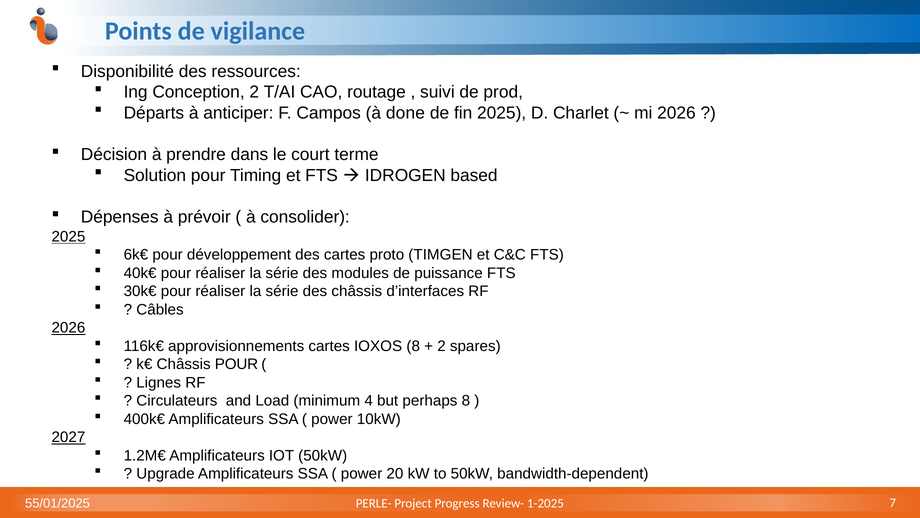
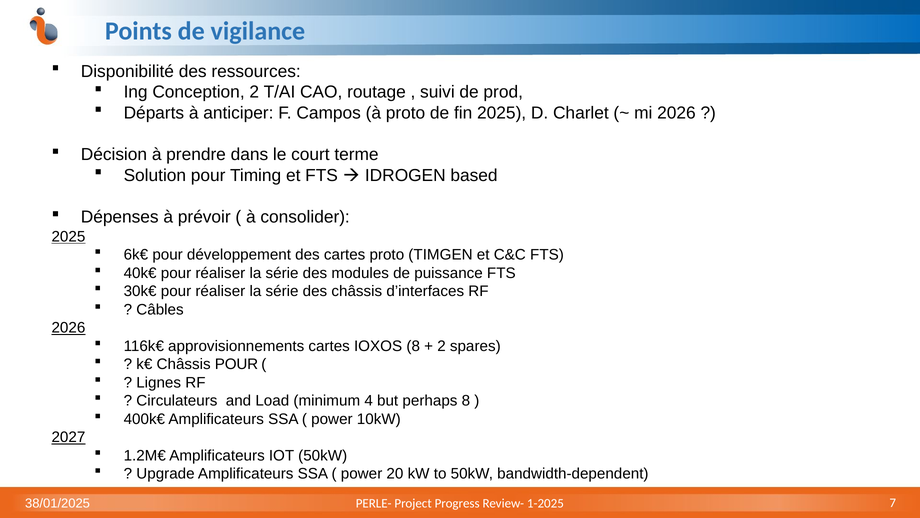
à done: done -> proto (406, 113)
55/01/2025: 55/01/2025 -> 38/01/2025 (58, 503)
